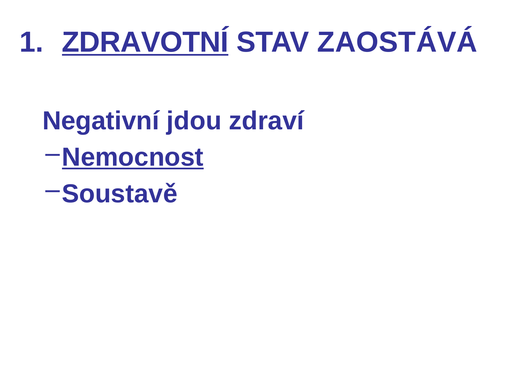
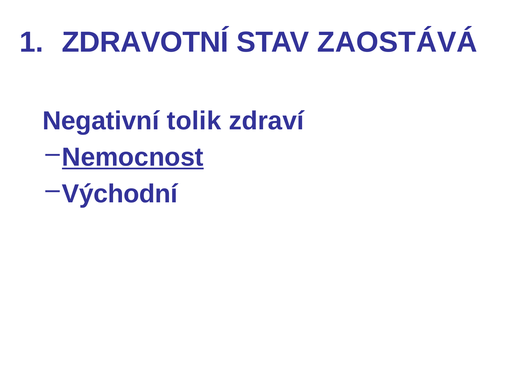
ZDRAVOTNÍ underline: present -> none (145, 42)
jdou: jdou -> tolik (194, 121)
Soustavě: Soustavě -> Východní (120, 194)
